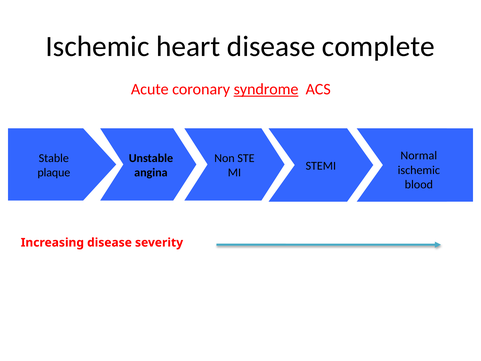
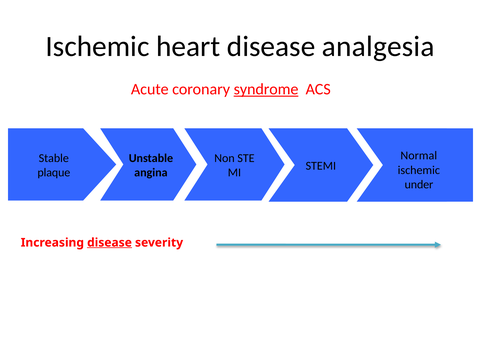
complete: complete -> analgesia (378, 47)
blood: blood -> under (419, 184)
disease underline: none -> present (109, 242)
